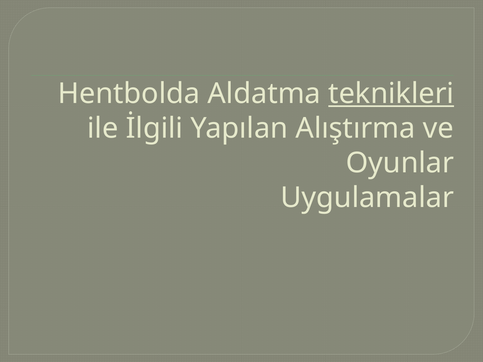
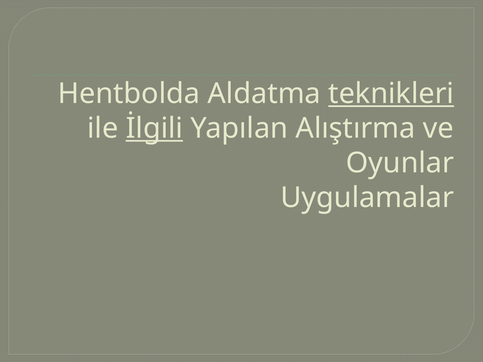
İlgili underline: none -> present (154, 128)
